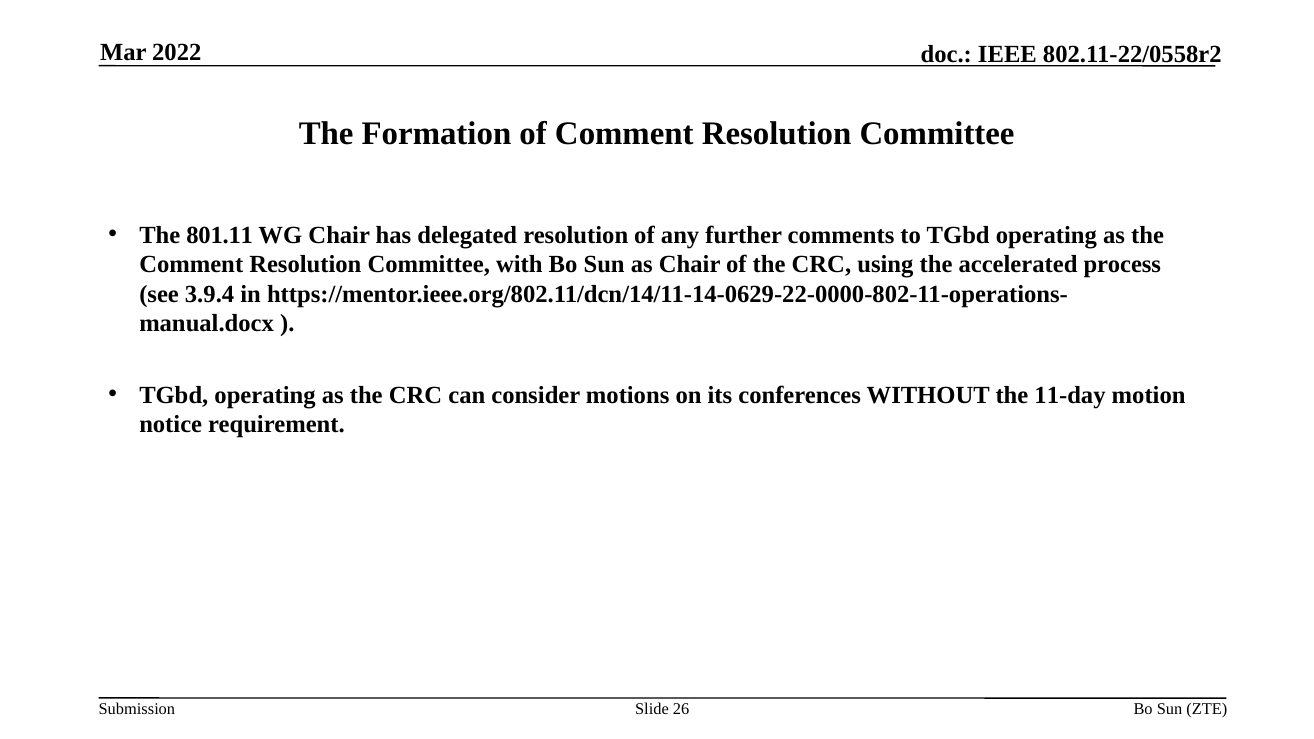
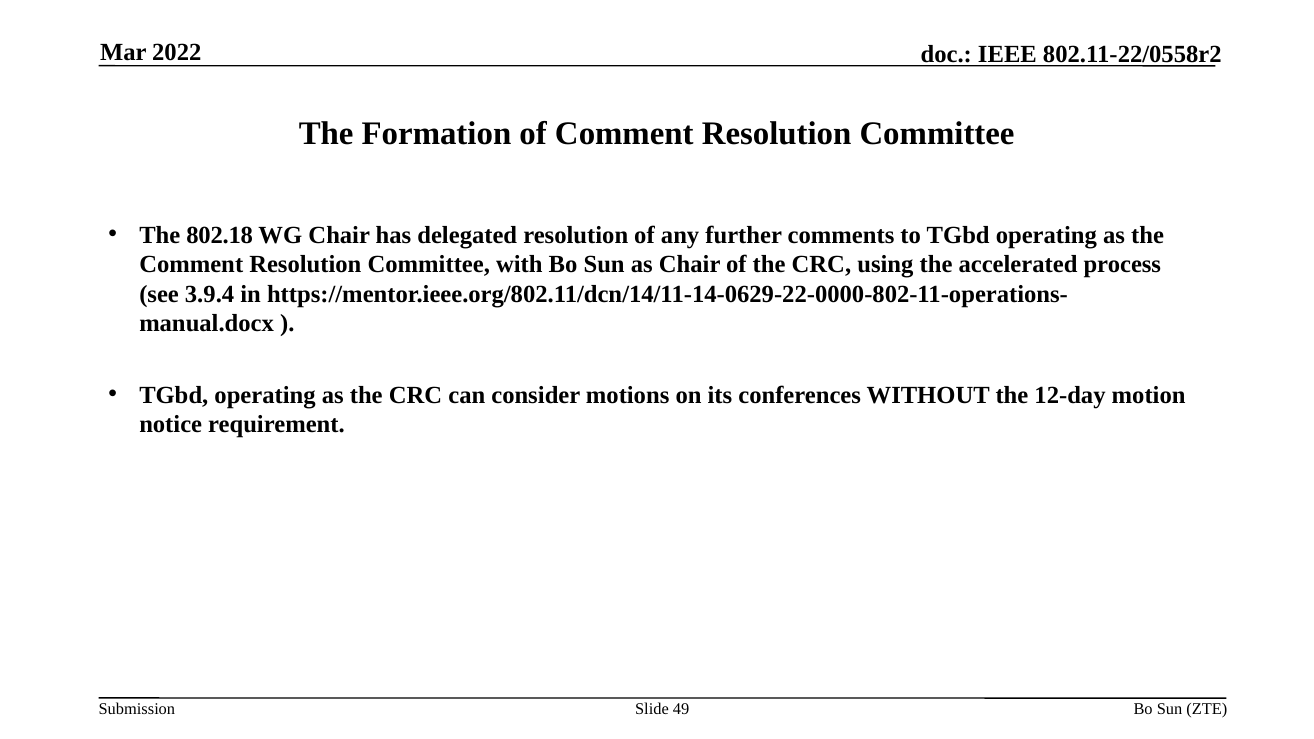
801.11: 801.11 -> 802.18 (220, 235)
11-day: 11-day -> 12-day (1070, 395)
26: 26 -> 49 (681, 709)
